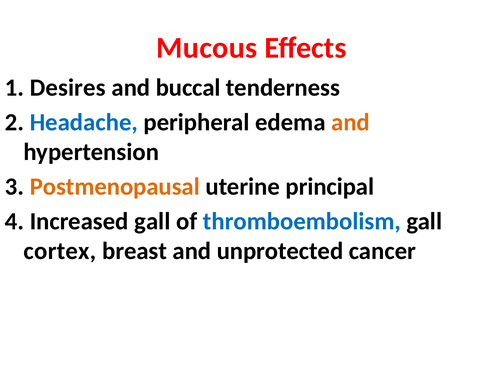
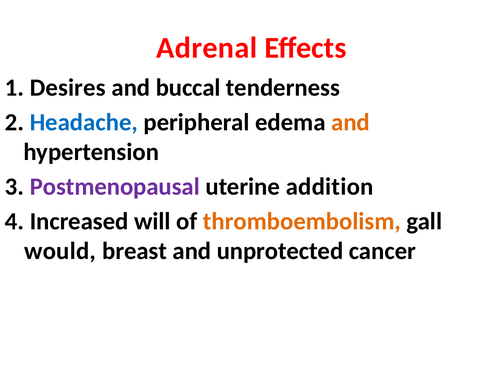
Mucous: Mucous -> Adrenal (207, 48)
Postmenopausal colour: orange -> purple (115, 187)
principal: principal -> addition (330, 187)
Increased gall: gall -> will (152, 221)
thromboembolism colour: blue -> orange (302, 221)
cortex: cortex -> would (60, 251)
